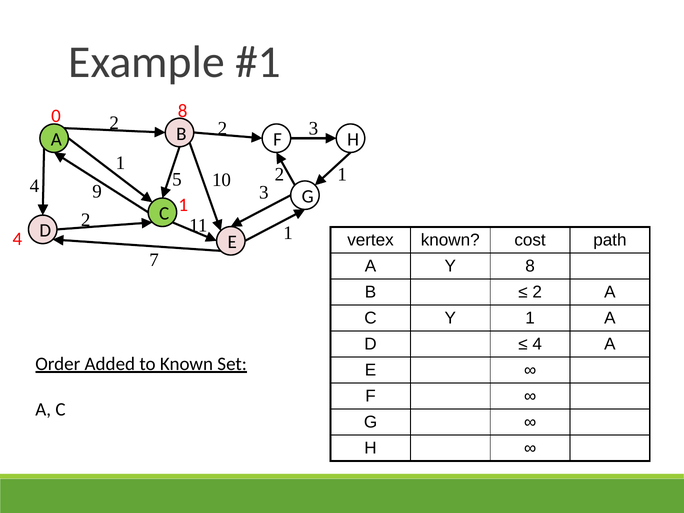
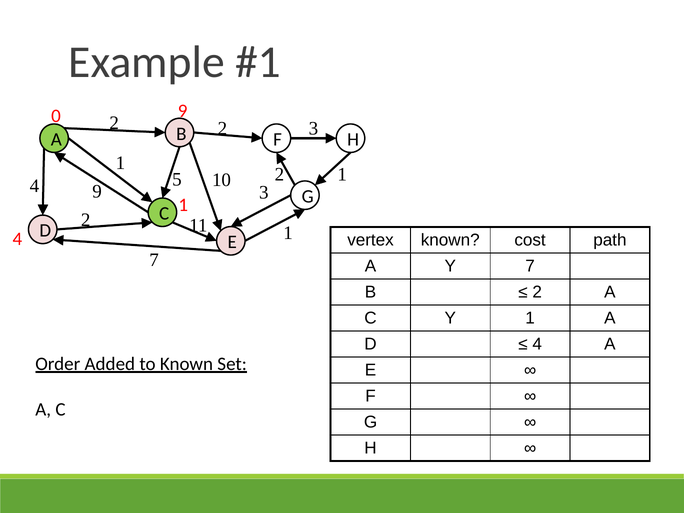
0 8: 8 -> 9 (183, 111)
Y 8: 8 -> 7 (530, 266)
